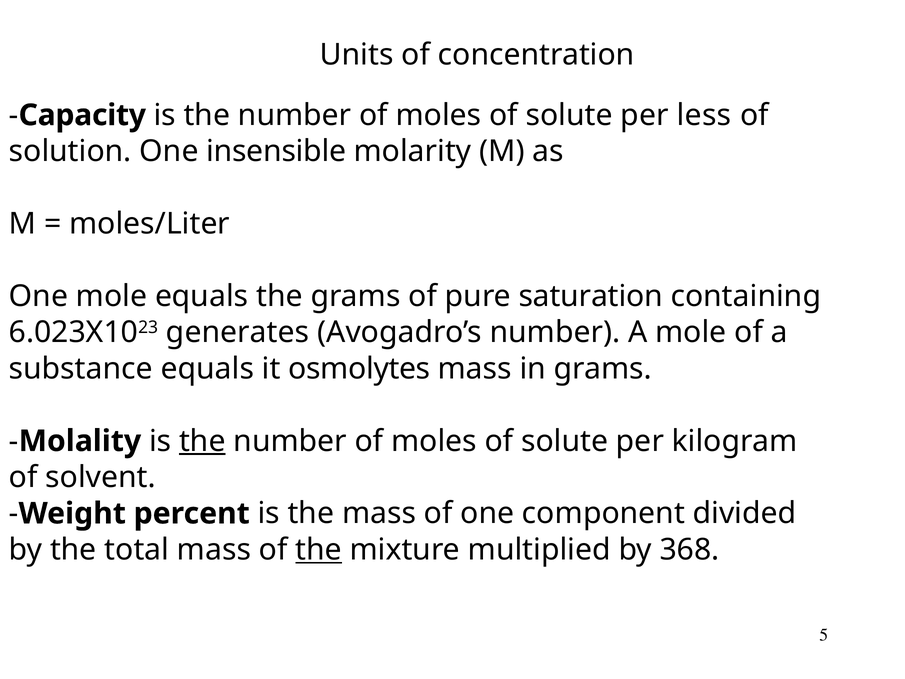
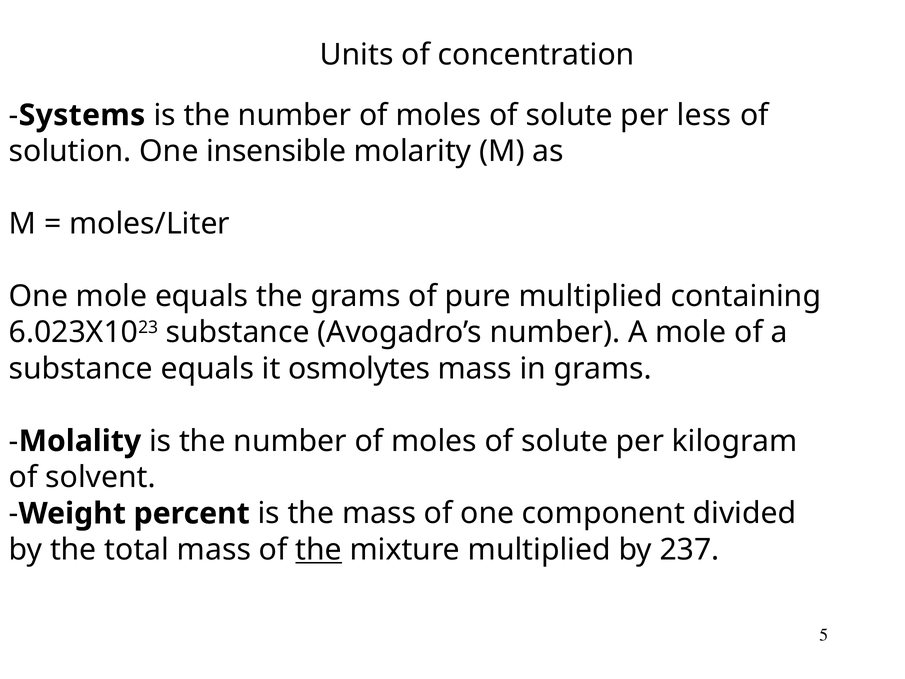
Capacity: Capacity -> Systems (82, 115)
pure saturation: saturation -> multiplied (591, 296)
6.023X1023 generates: generates -> substance (238, 332)
the underline: present -> none (202, 441)
368: 368 -> 237 (690, 550)
